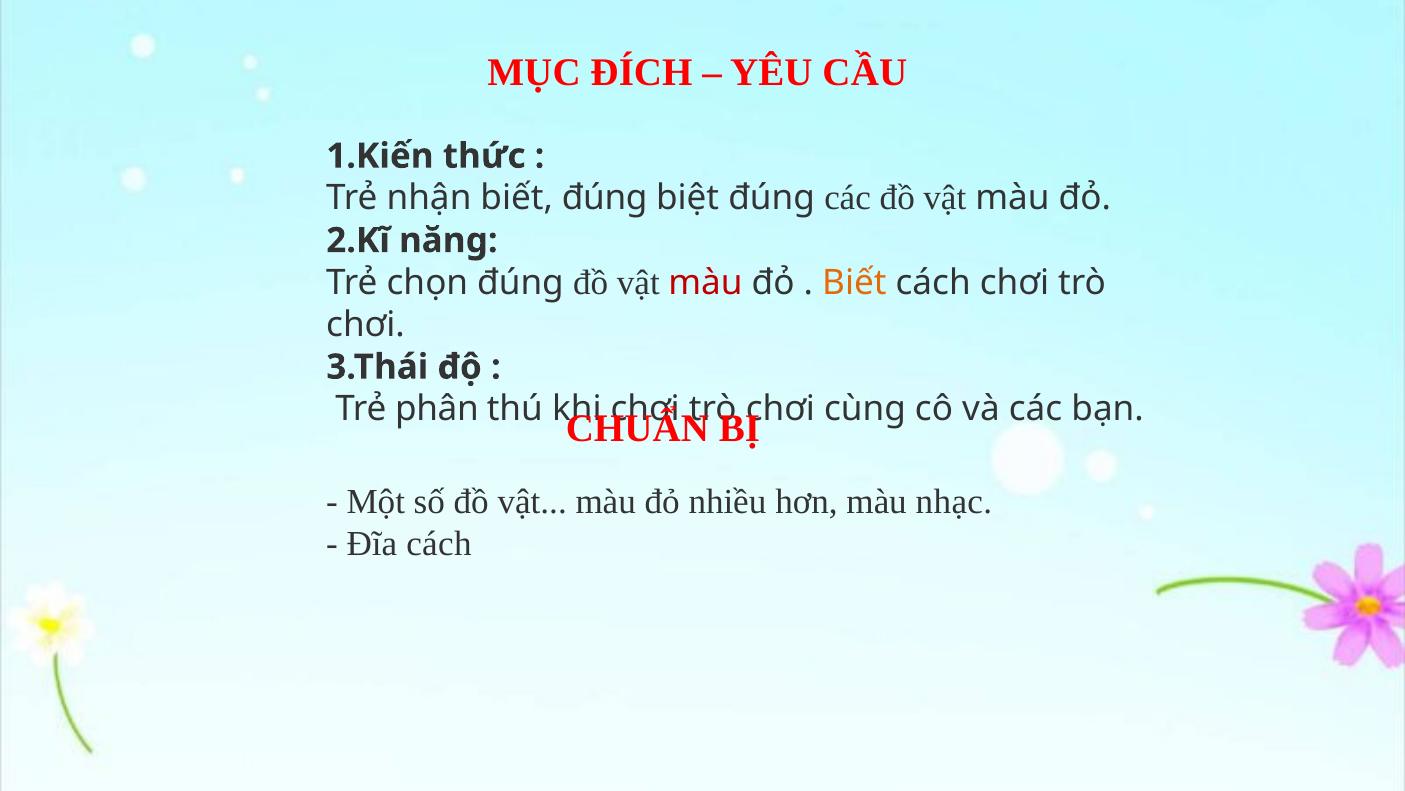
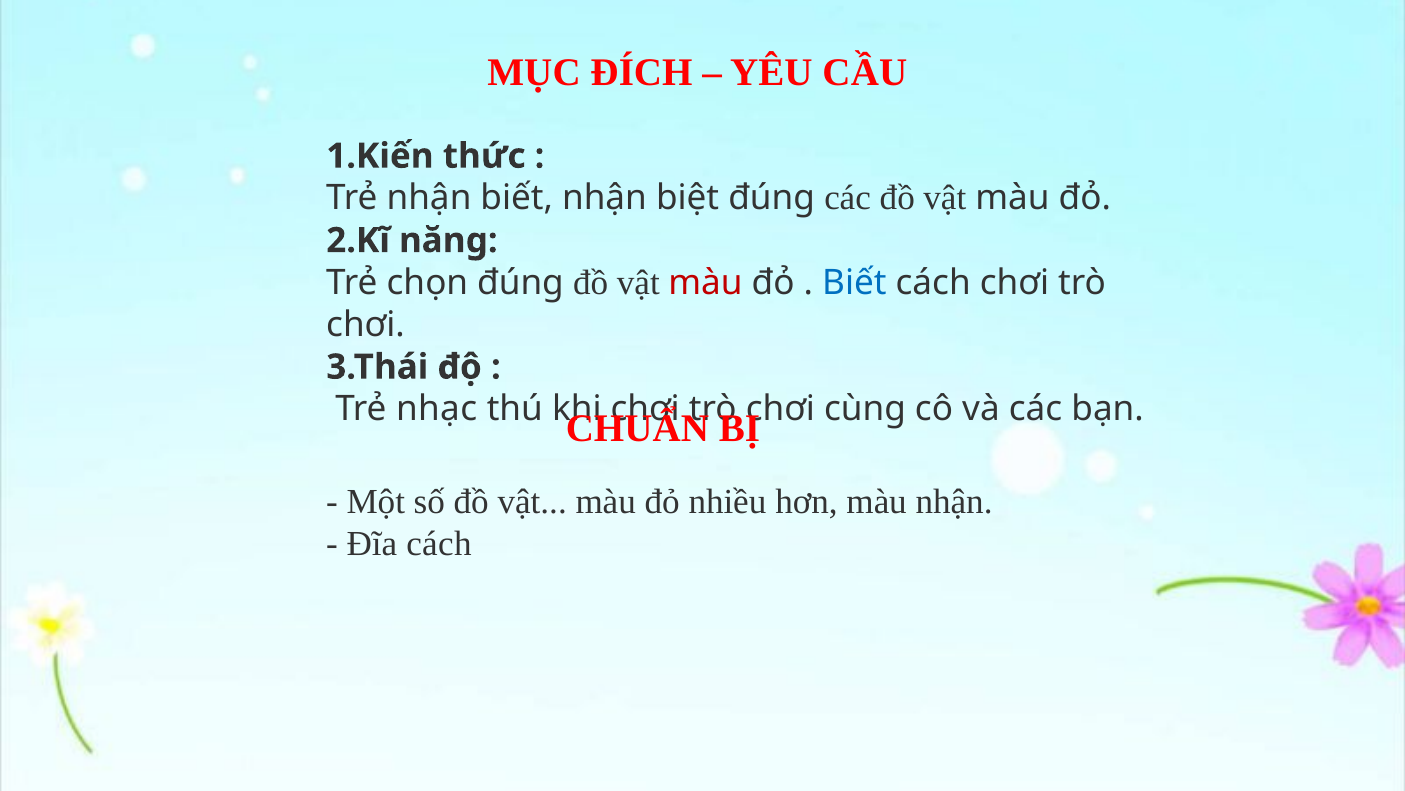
biết đúng: đúng -> nhận (605, 198)
Biết colour: orange -> blue (854, 282)
phân: phân -> nhạc (437, 409)
màu nhạc: nhạc -> nhận (954, 502)
